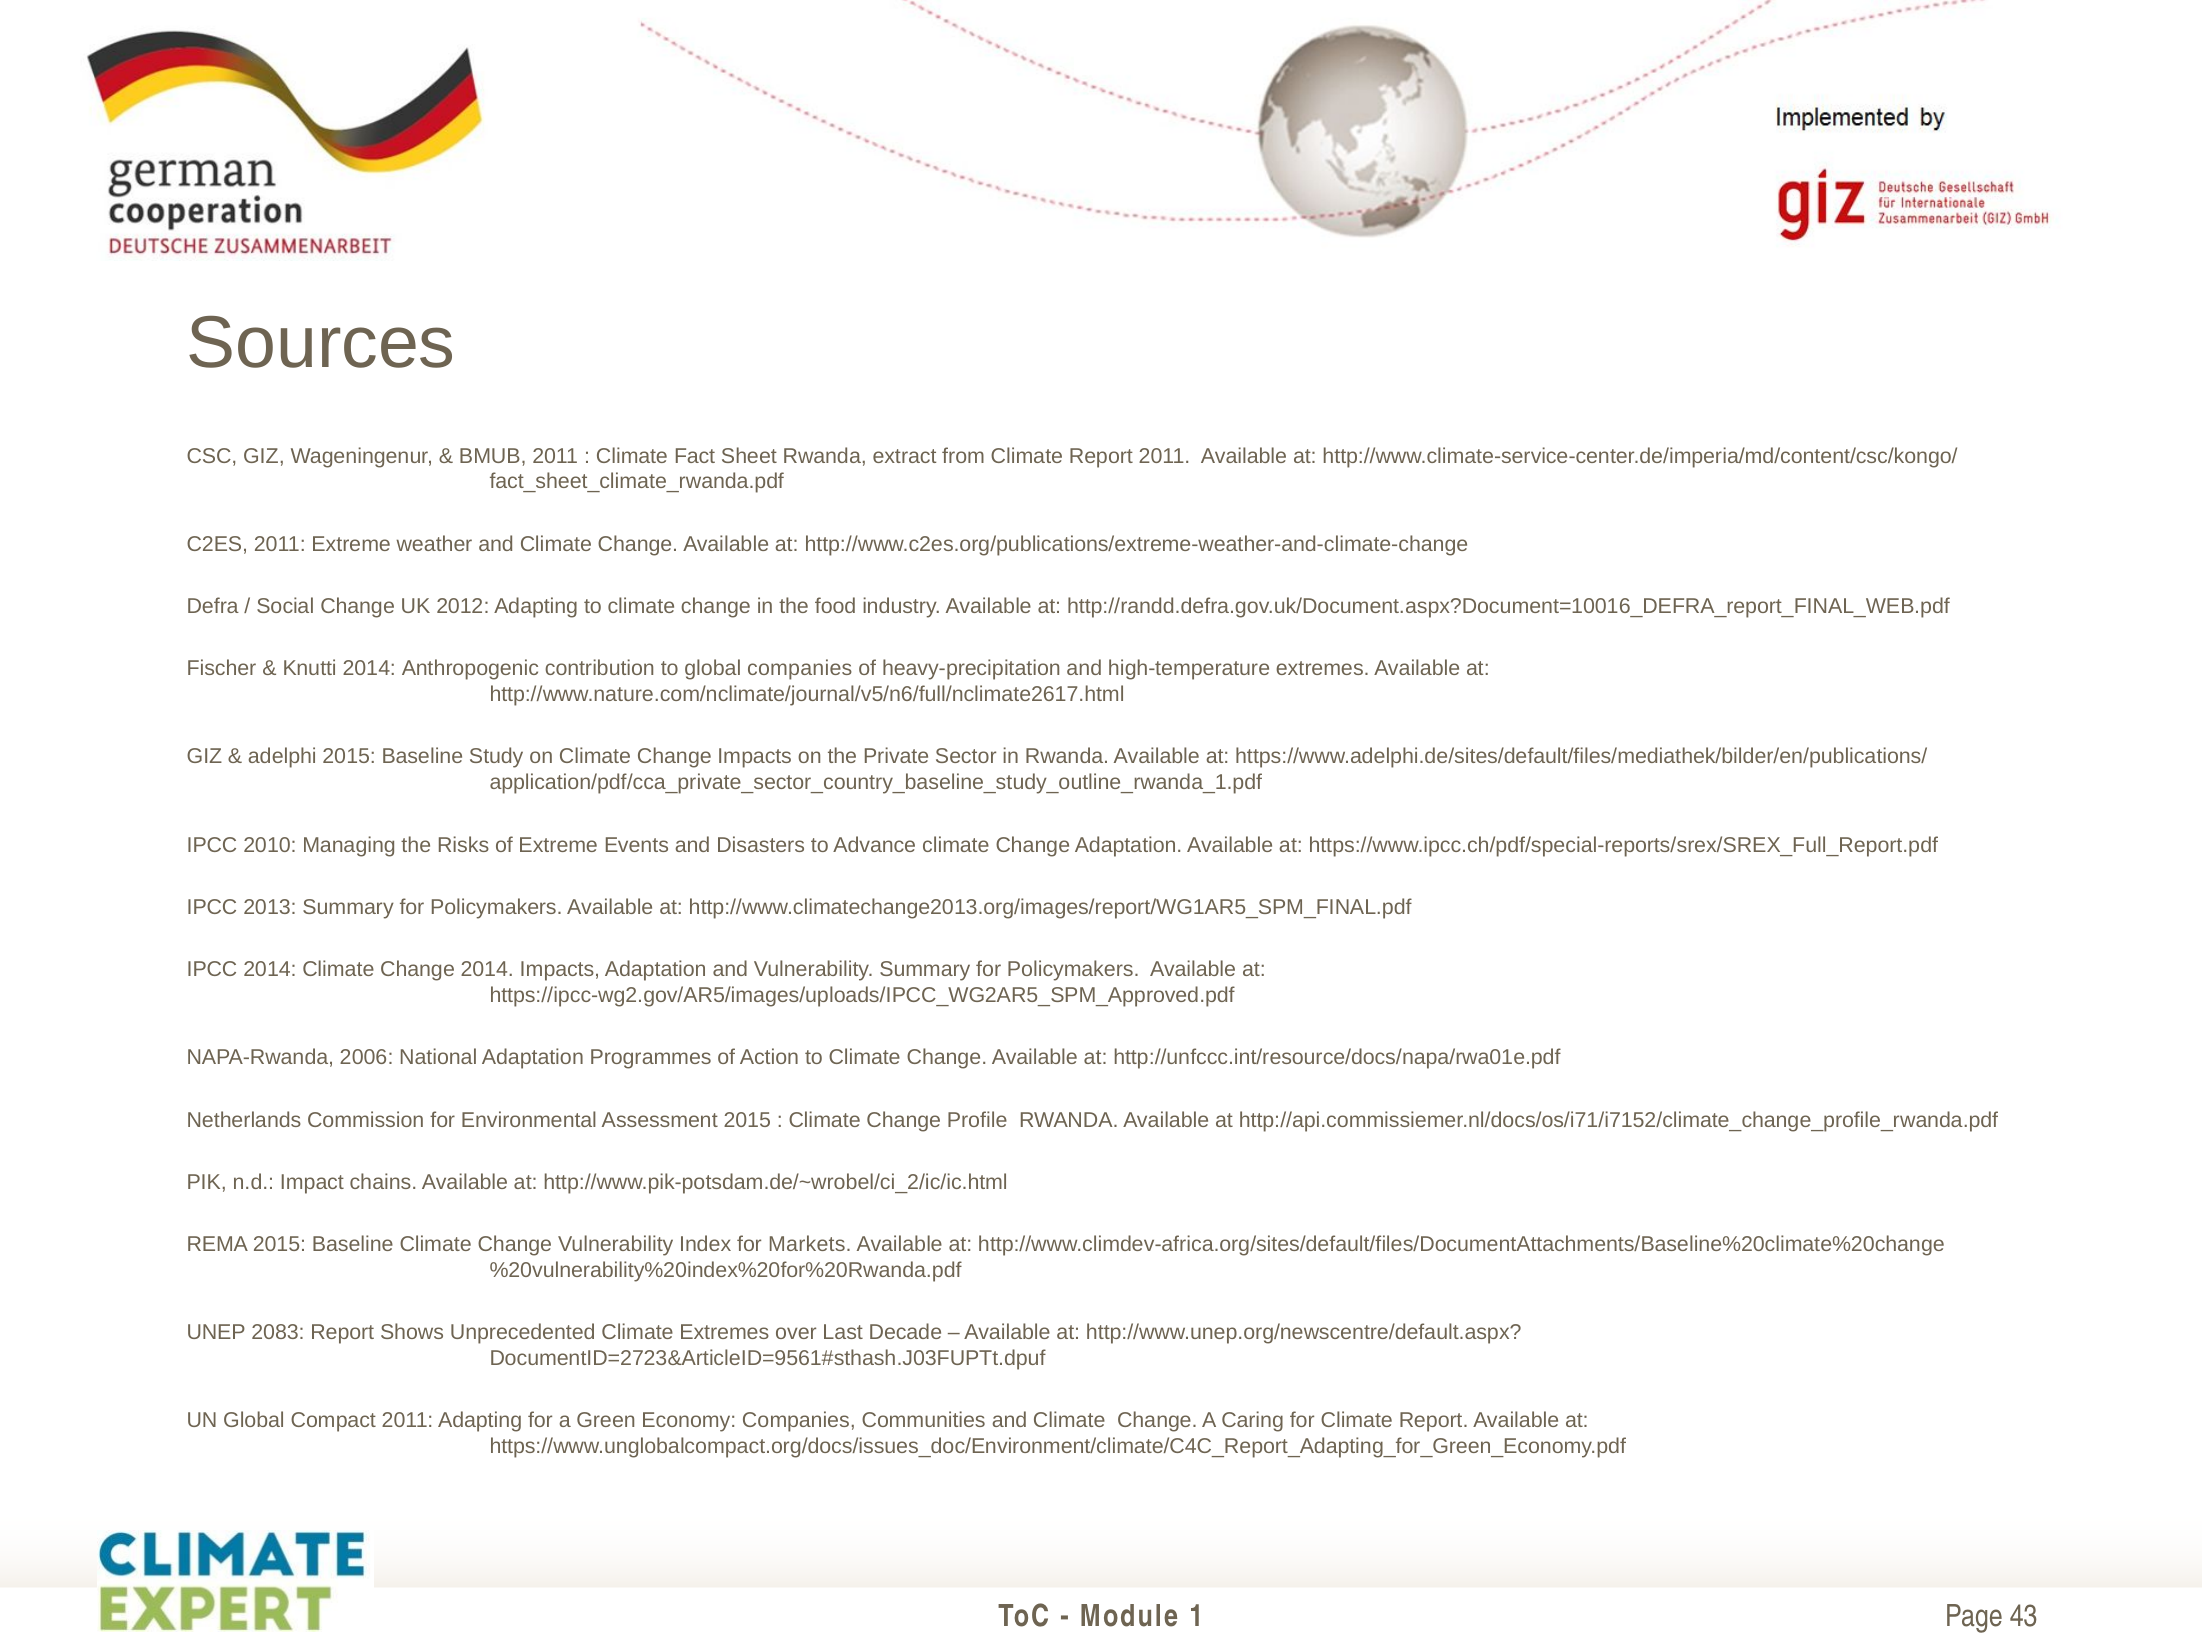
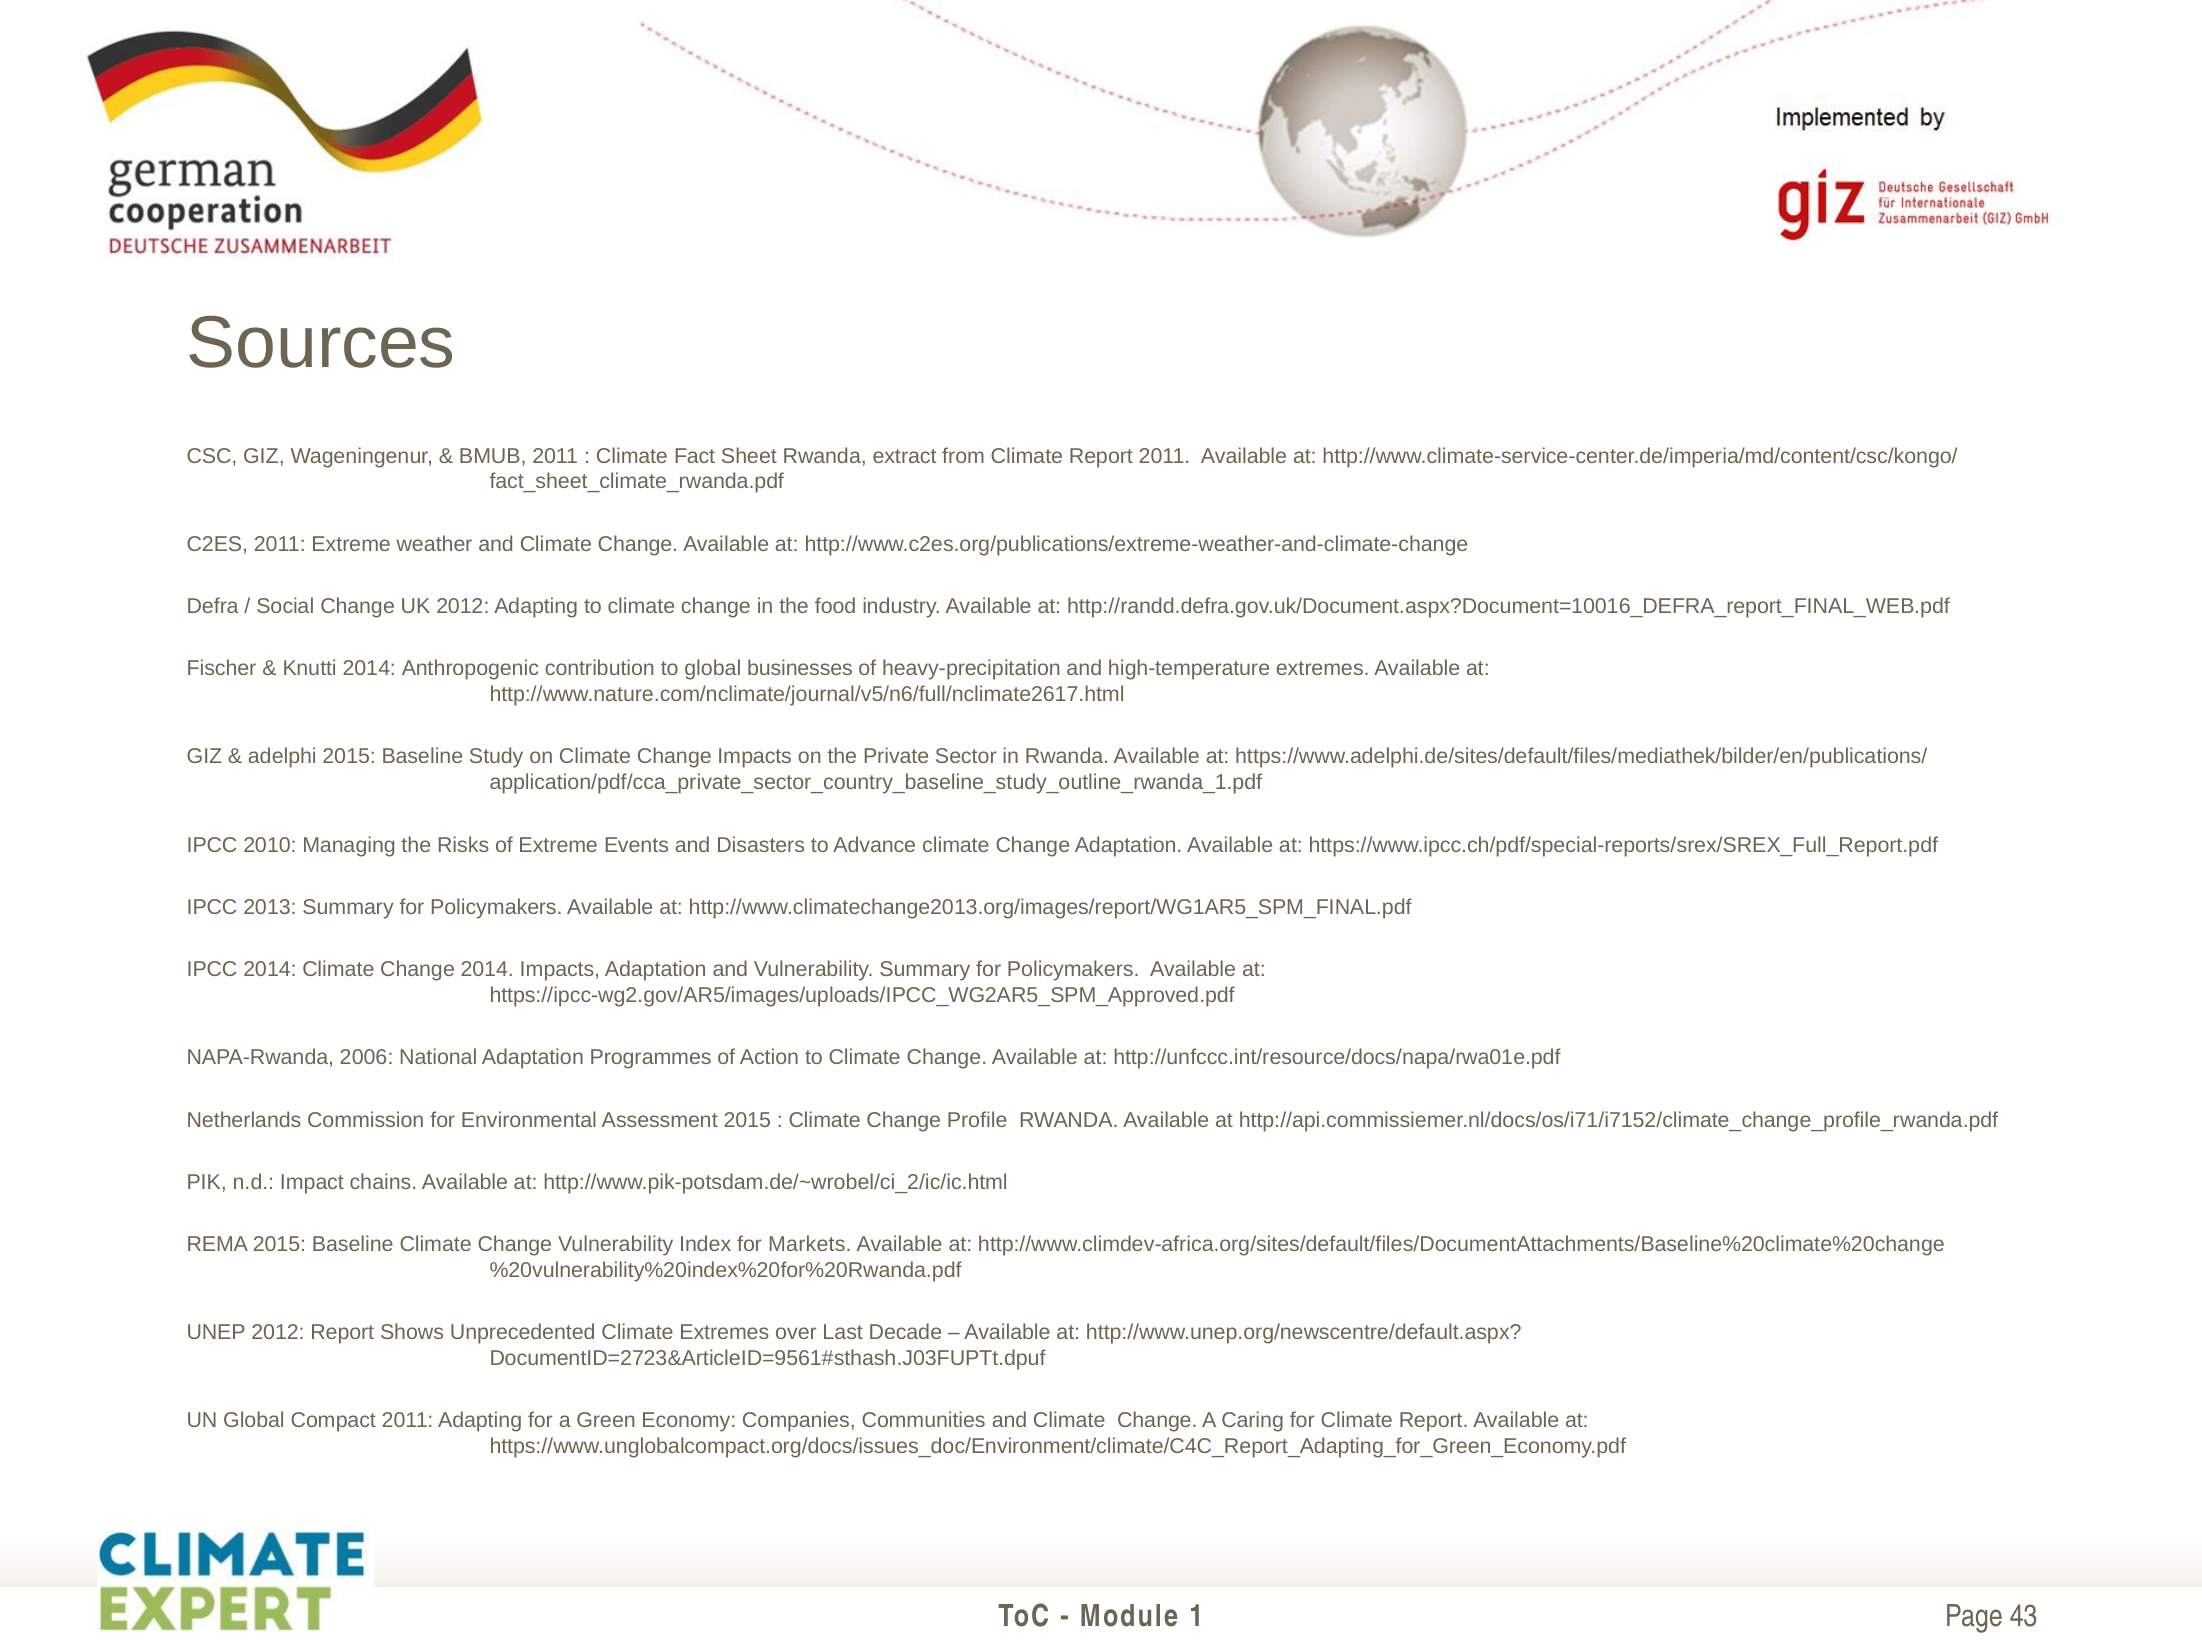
global companies: companies -> businesses (800, 669)
UNEP 2083: 2083 -> 2012 (278, 1332)
